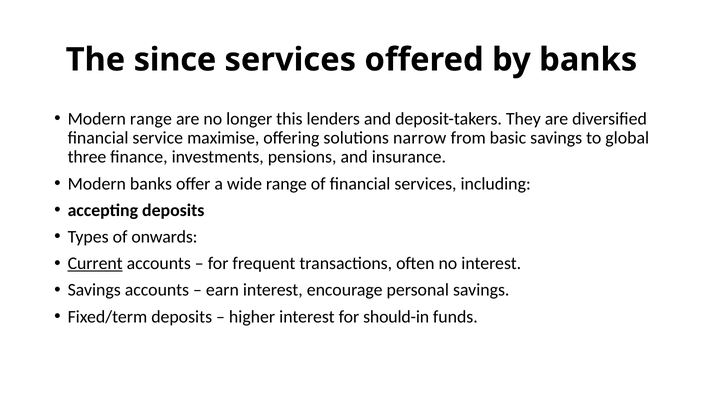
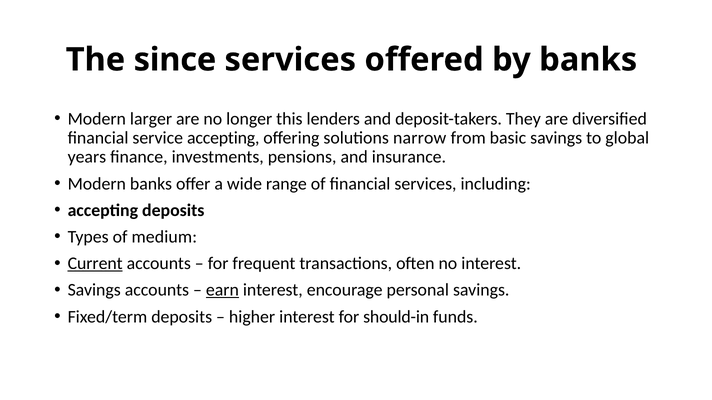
Modern range: range -> larger (151, 119)
service maximise: maximise -> accepting (223, 138)
three: three -> years (87, 157)
onwards: onwards -> medium (164, 237)
earn underline: none -> present (222, 290)
